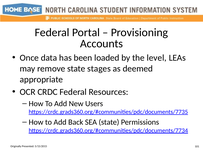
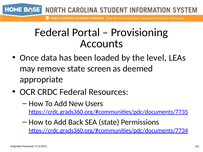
stages: stages -> screen (99, 69)
